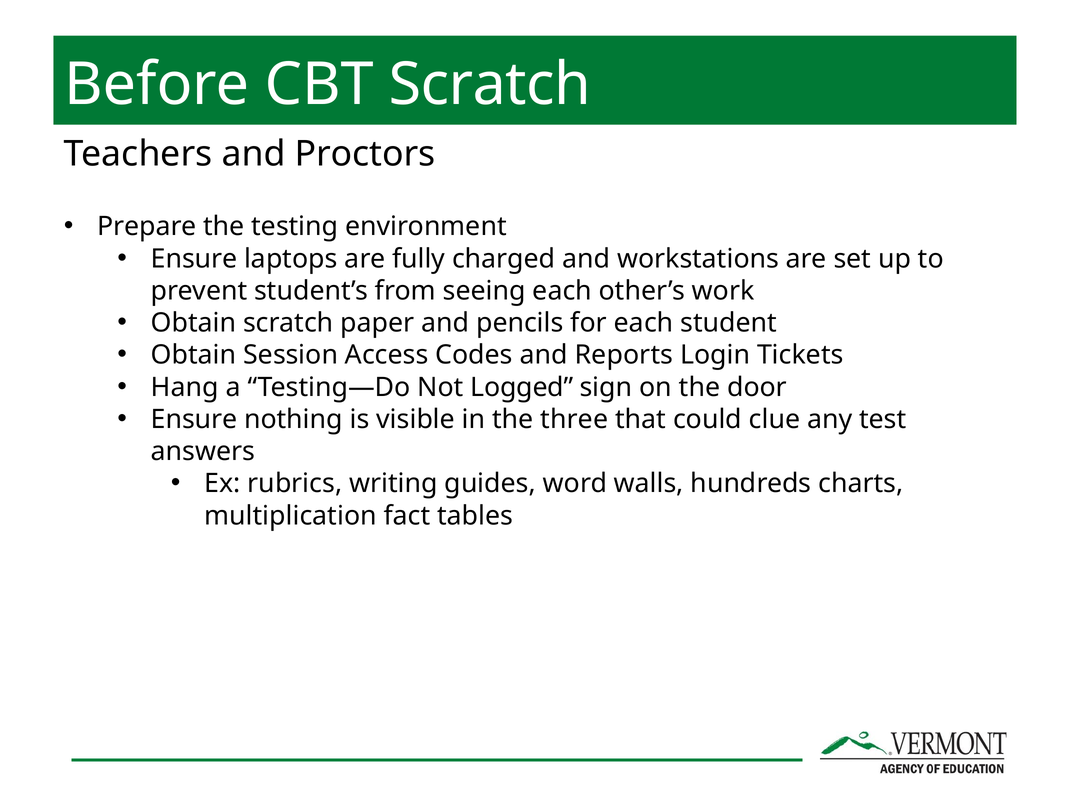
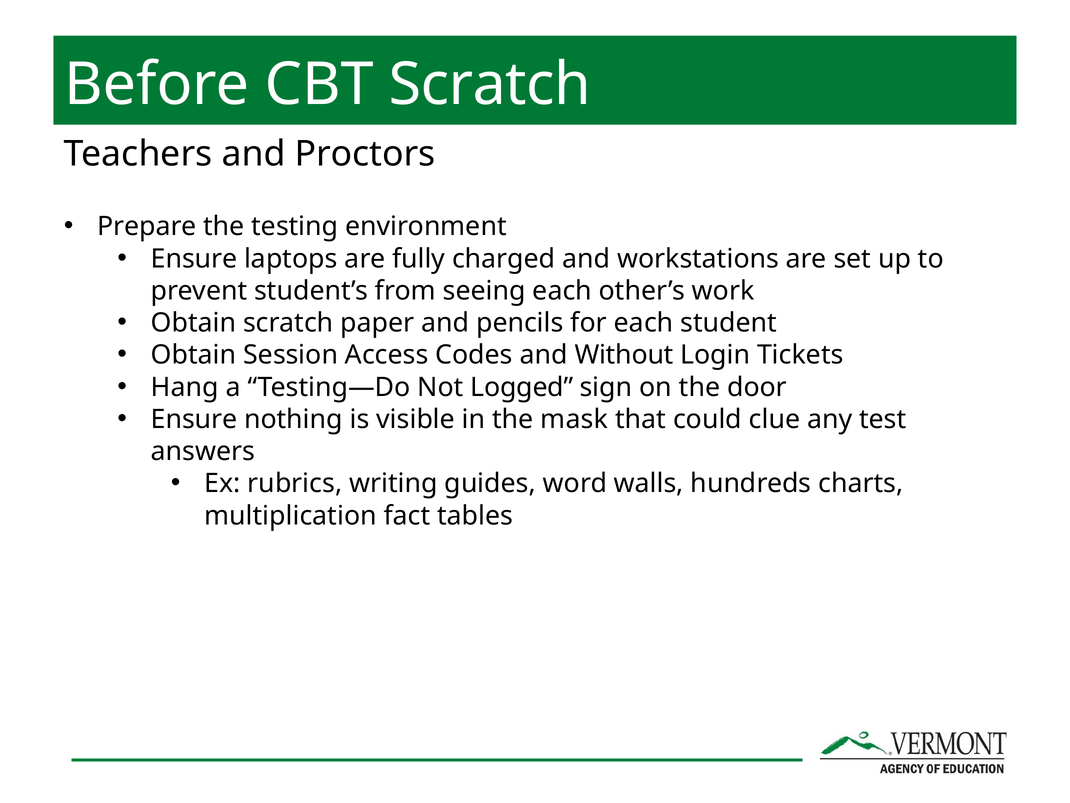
Reports: Reports -> Without (624, 355)
three: three -> mask (574, 419)
